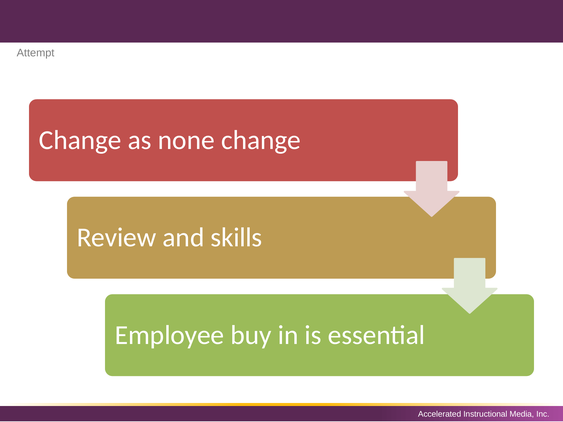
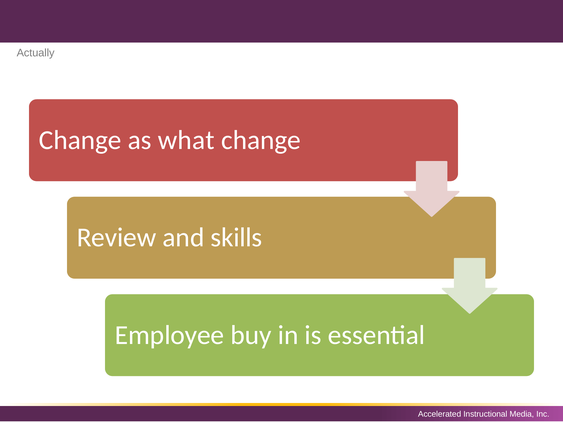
Attempt: Attempt -> Actually (36, 53)
none: none -> what (186, 140)
